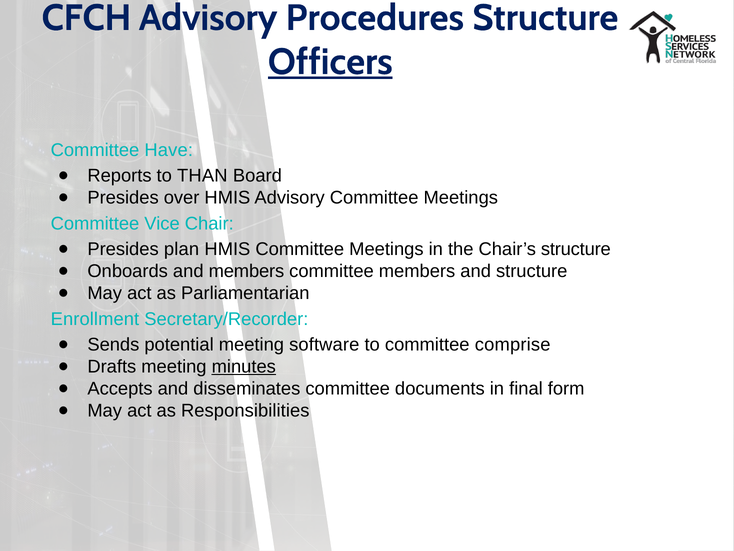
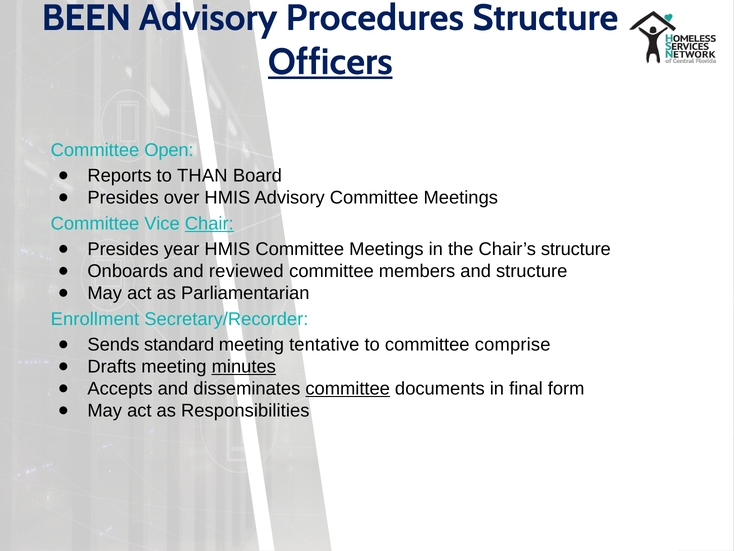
CFCH: CFCH -> BEEN (86, 18)
Have: Have -> Open (169, 150)
Chair underline: none -> present (209, 223)
plan: plan -> year (182, 249)
and members: members -> reviewed (246, 271)
potential: potential -> standard (179, 344)
software: software -> tentative (324, 344)
committee underline: none -> present (348, 388)
